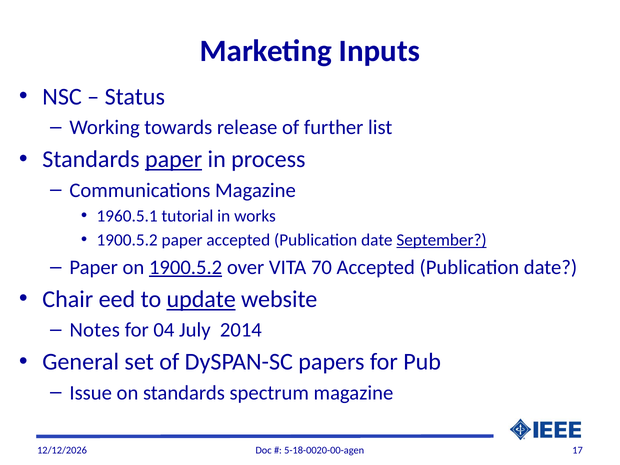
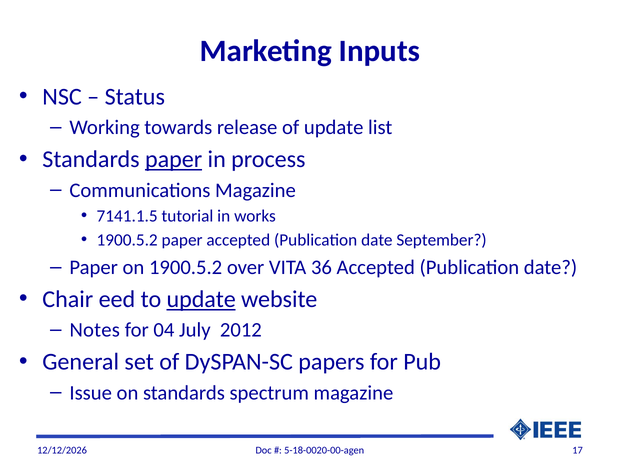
of further: further -> update (334, 128)
1960.5.1: 1960.5.1 -> 7141.1.5 (127, 216)
September underline: present -> none (442, 240)
1900.5.2 underline: present -> none (186, 267)
70: 70 -> 36 (321, 267)
2014: 2014 -> 2012 (241, 330)
